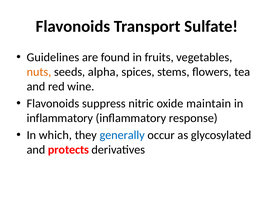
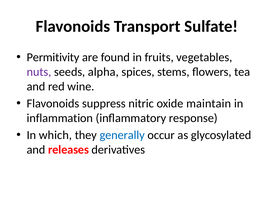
Guidelines: Guidelines -> Permitivity (53, 57)
nuts colour: orange -> purple (39, 72)
inflammatory: inflammatory -> inflammation (60, 118)
protects: protects -> releases (68, 150)
